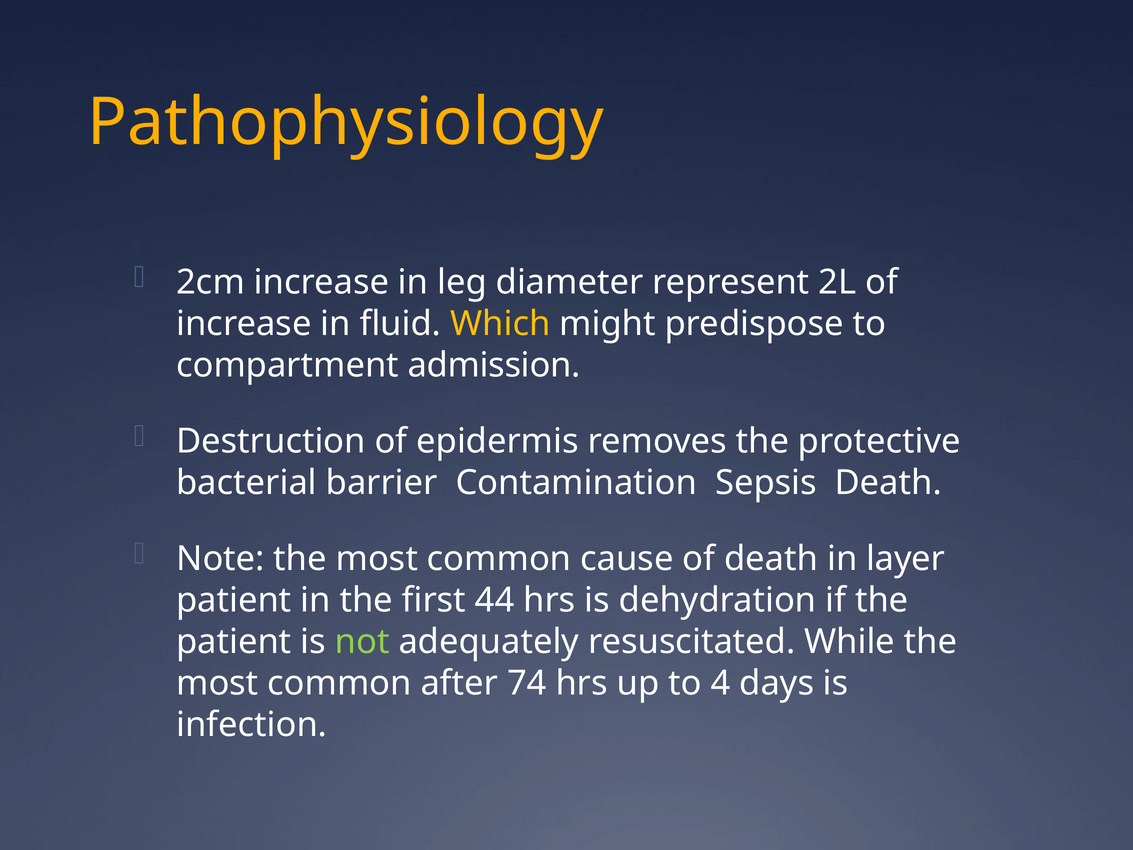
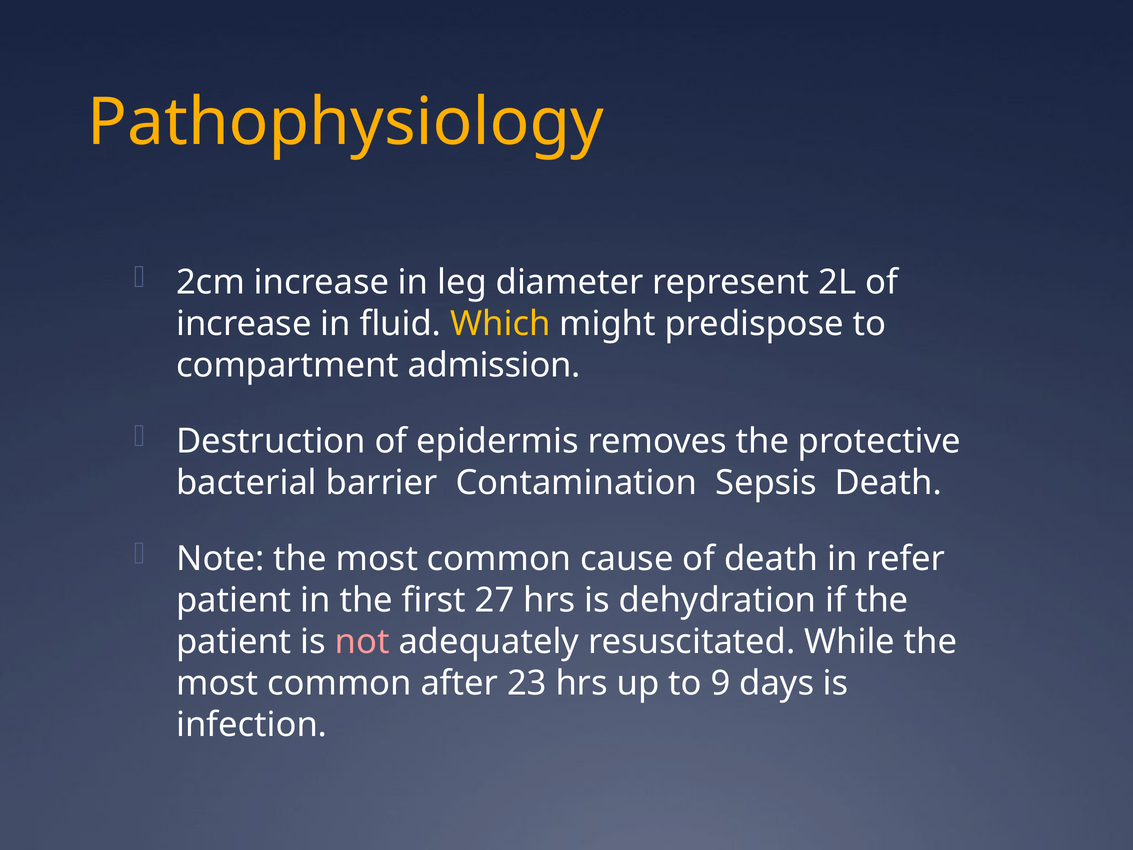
layer: layer -> refer (906, 559)
44: 44 -> 27 (495, 600)
not colour: light green -> pink (362, 642)
74: 74 -> 23 (527, 683)
4: 4 -> 9 (720, 683)
